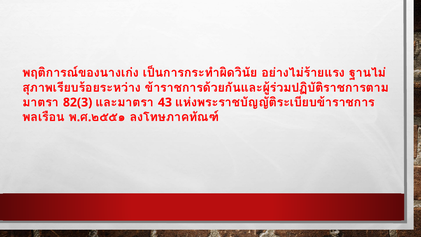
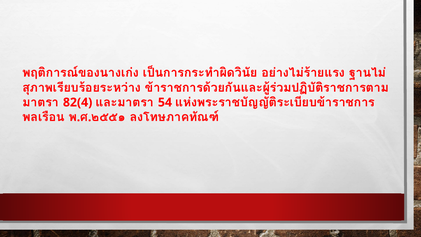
82(3: 82(3 -> 82(4 (78, 102)
43: 43 -> 54 (165, 102)
